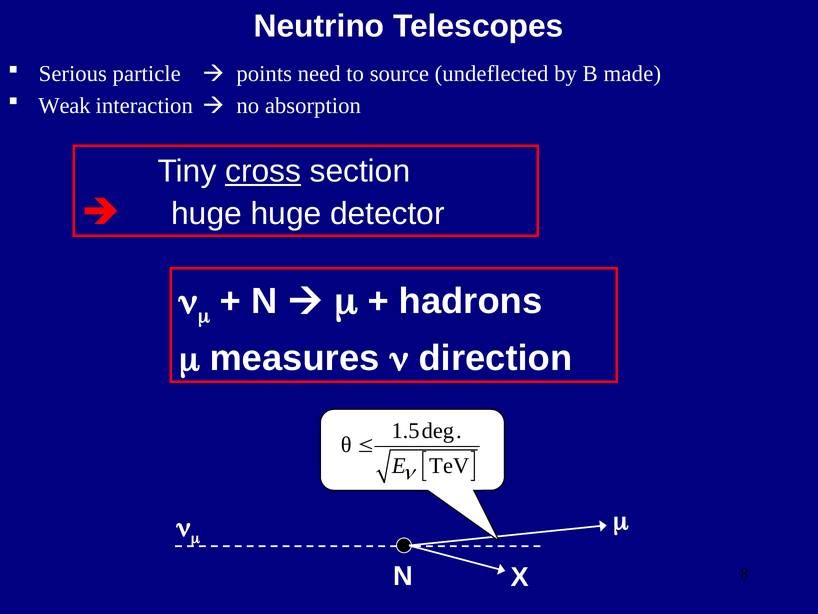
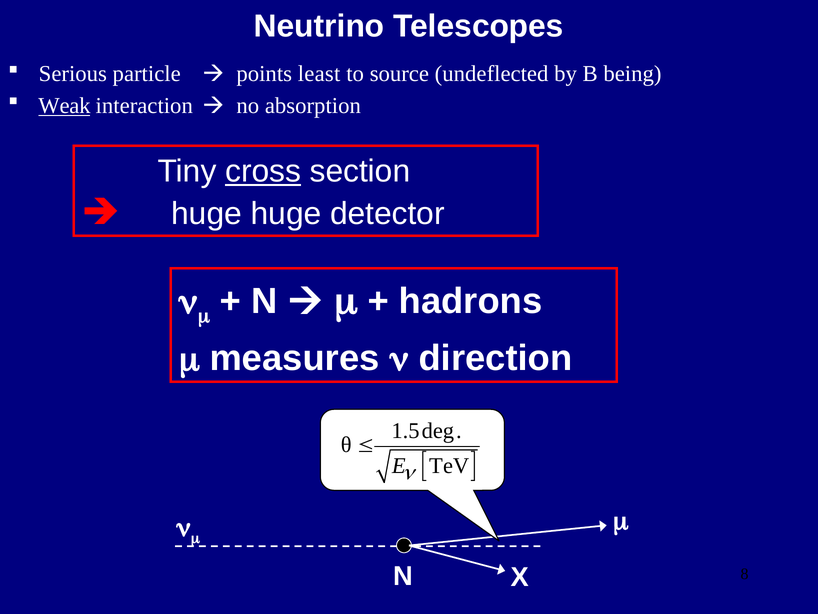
need: need -> least (319, 74)
made: made -> being (632, 74)
Weak underline: none -> present (64, 106)
